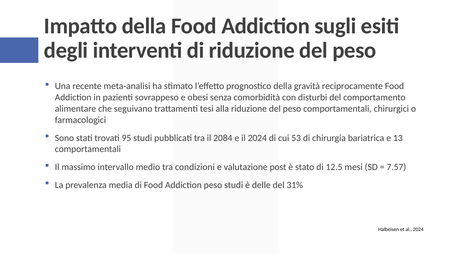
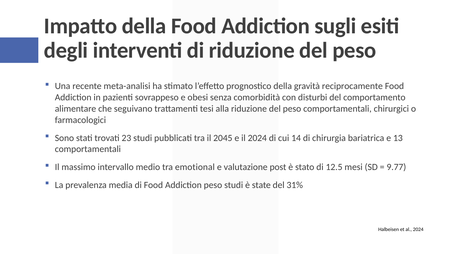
95: 95 -> 23 (126, 138)
2084: 2084 -> 2045 (223, 138)
53: 53 -> 14 (296, 138)
condizioni: condizioni -> emotional (195, 167)
7.57: 7.57 -> 9.77 (396, 167)
delle: delle -> state (261, 185)
